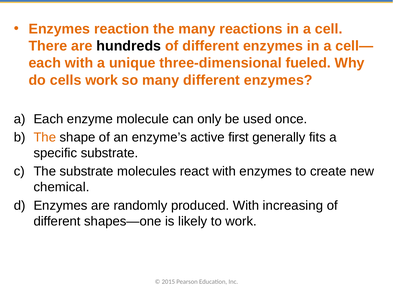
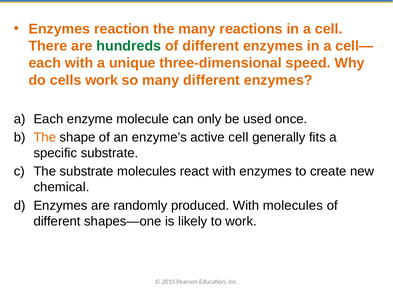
hundreds colour: black -> green (129, 46)
fueled: fueled -> speed (308, 63)
active first: first -> cell (238, 137)
With increasing: increasing -> molecules (293, 205)
